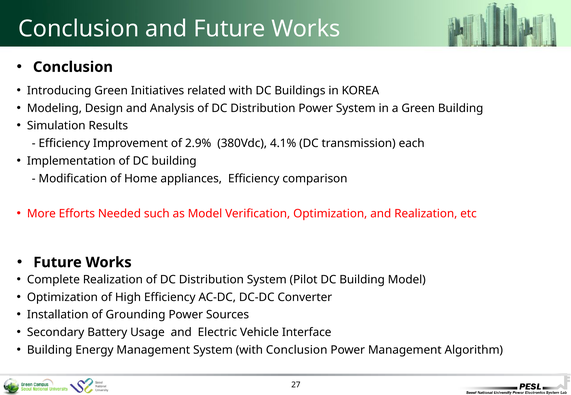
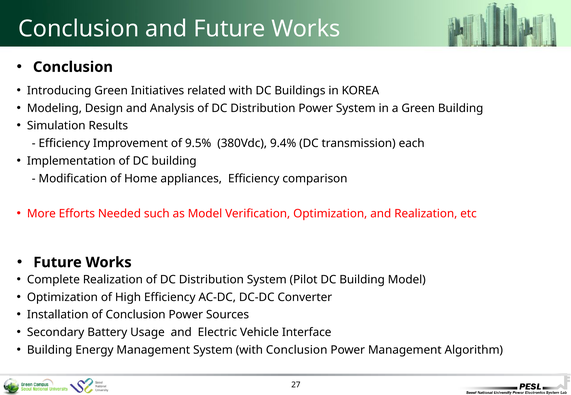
2.9%: 2.9% -> 9.5% (198, 143)
4.1%: 4.1% -> 9.4% (283, 143)
of Grounding: Grounding -> Conclusion (136, 315)
